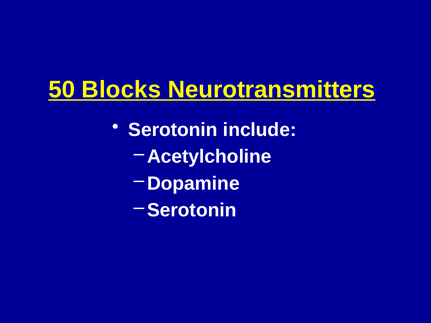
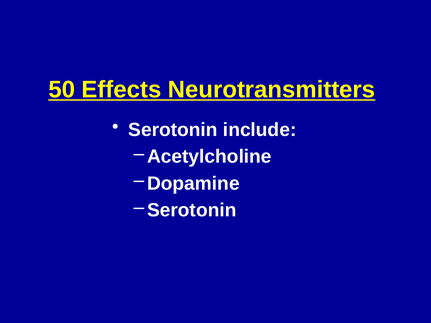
Blocks: Blocks -> Effects (121, 90)
